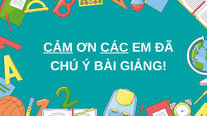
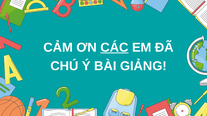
CẢM underline: present -> none (58, 48)
